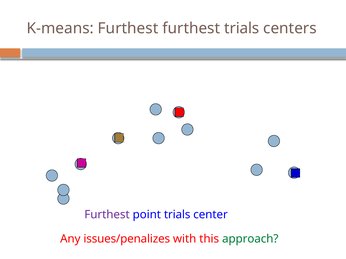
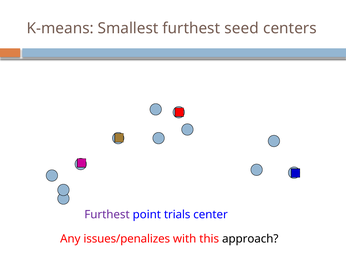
K-means Furthest: Furthest -> Smallest (128, 28)
furthest trials: trials -> seed (242, 28)
approach colour: green -> black (250, 239)
